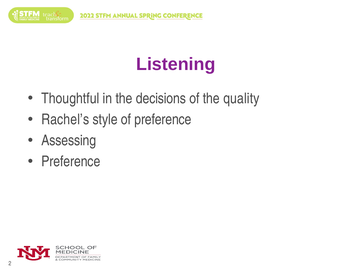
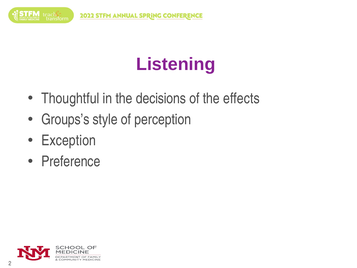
quality: quality -> effects (241, 98)
Rachel’s: Rachel’s -> Groups’s (65, 119)
of preference: preference -> perception (163, 119)
Assessing: Assessing -> Exception (69, 140)
